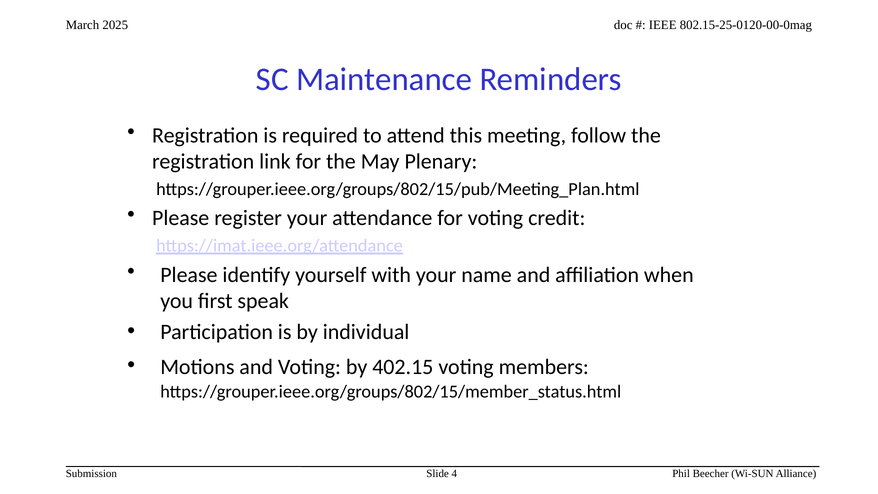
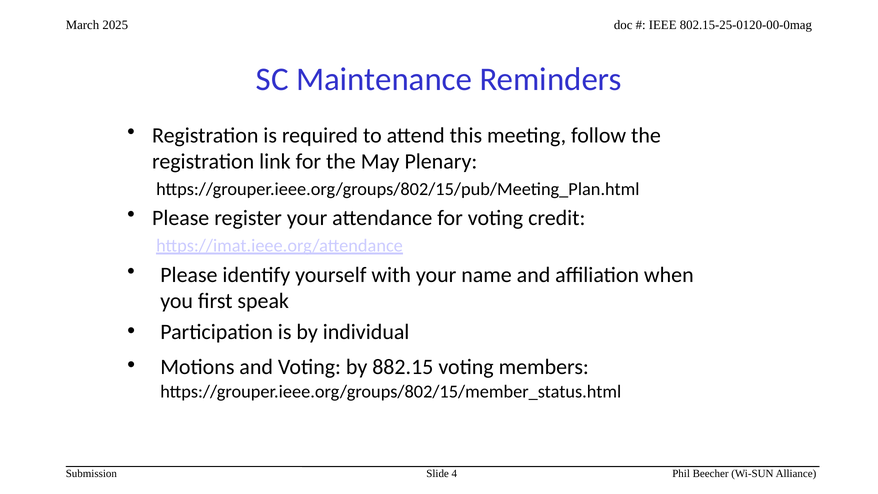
402.15: 402.15 -> 882.15 (403, 367)
